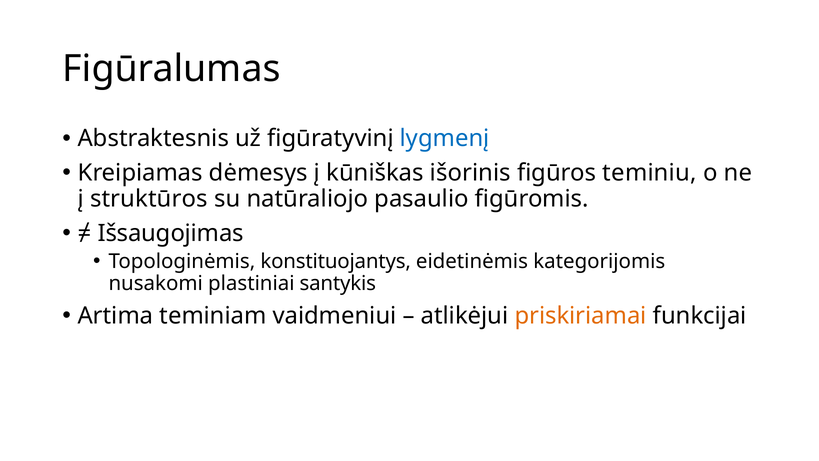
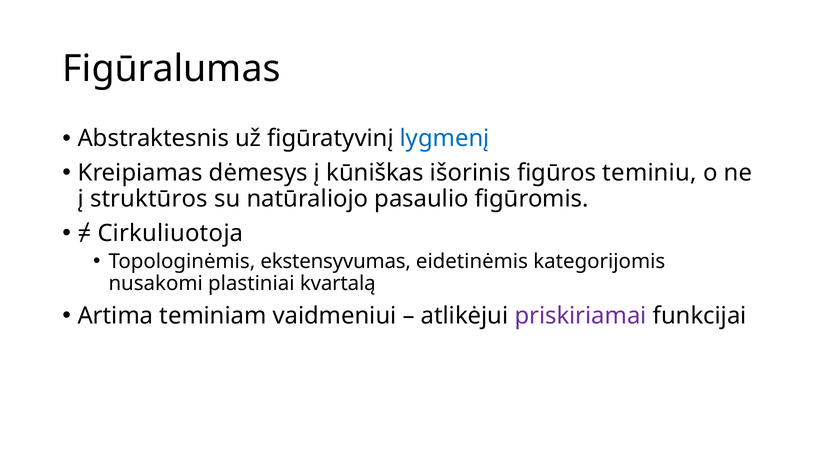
Išsaugojimas: Išsaugojimas -> Cirkuliuotoja (170, 233)
konstituojantys: konstituojantys -> ekstensyvumas (336, 261)
santykis: santykis -> kvartalą (338, 283)
priskiriamai colour: orange -> purple (581, 316)
